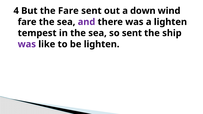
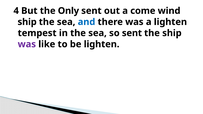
the Fare: Fare -> Only (68, 11)
down: down -> come (143, 11)
fare: fare -> ship (27, 22)
and colour: purple -> blue (86, 22)
